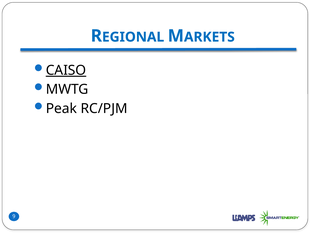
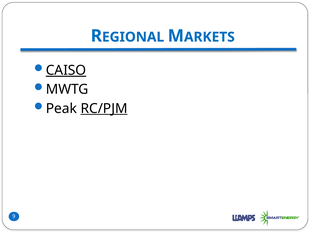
RC/PJM underline: none -> present (104, 108)
